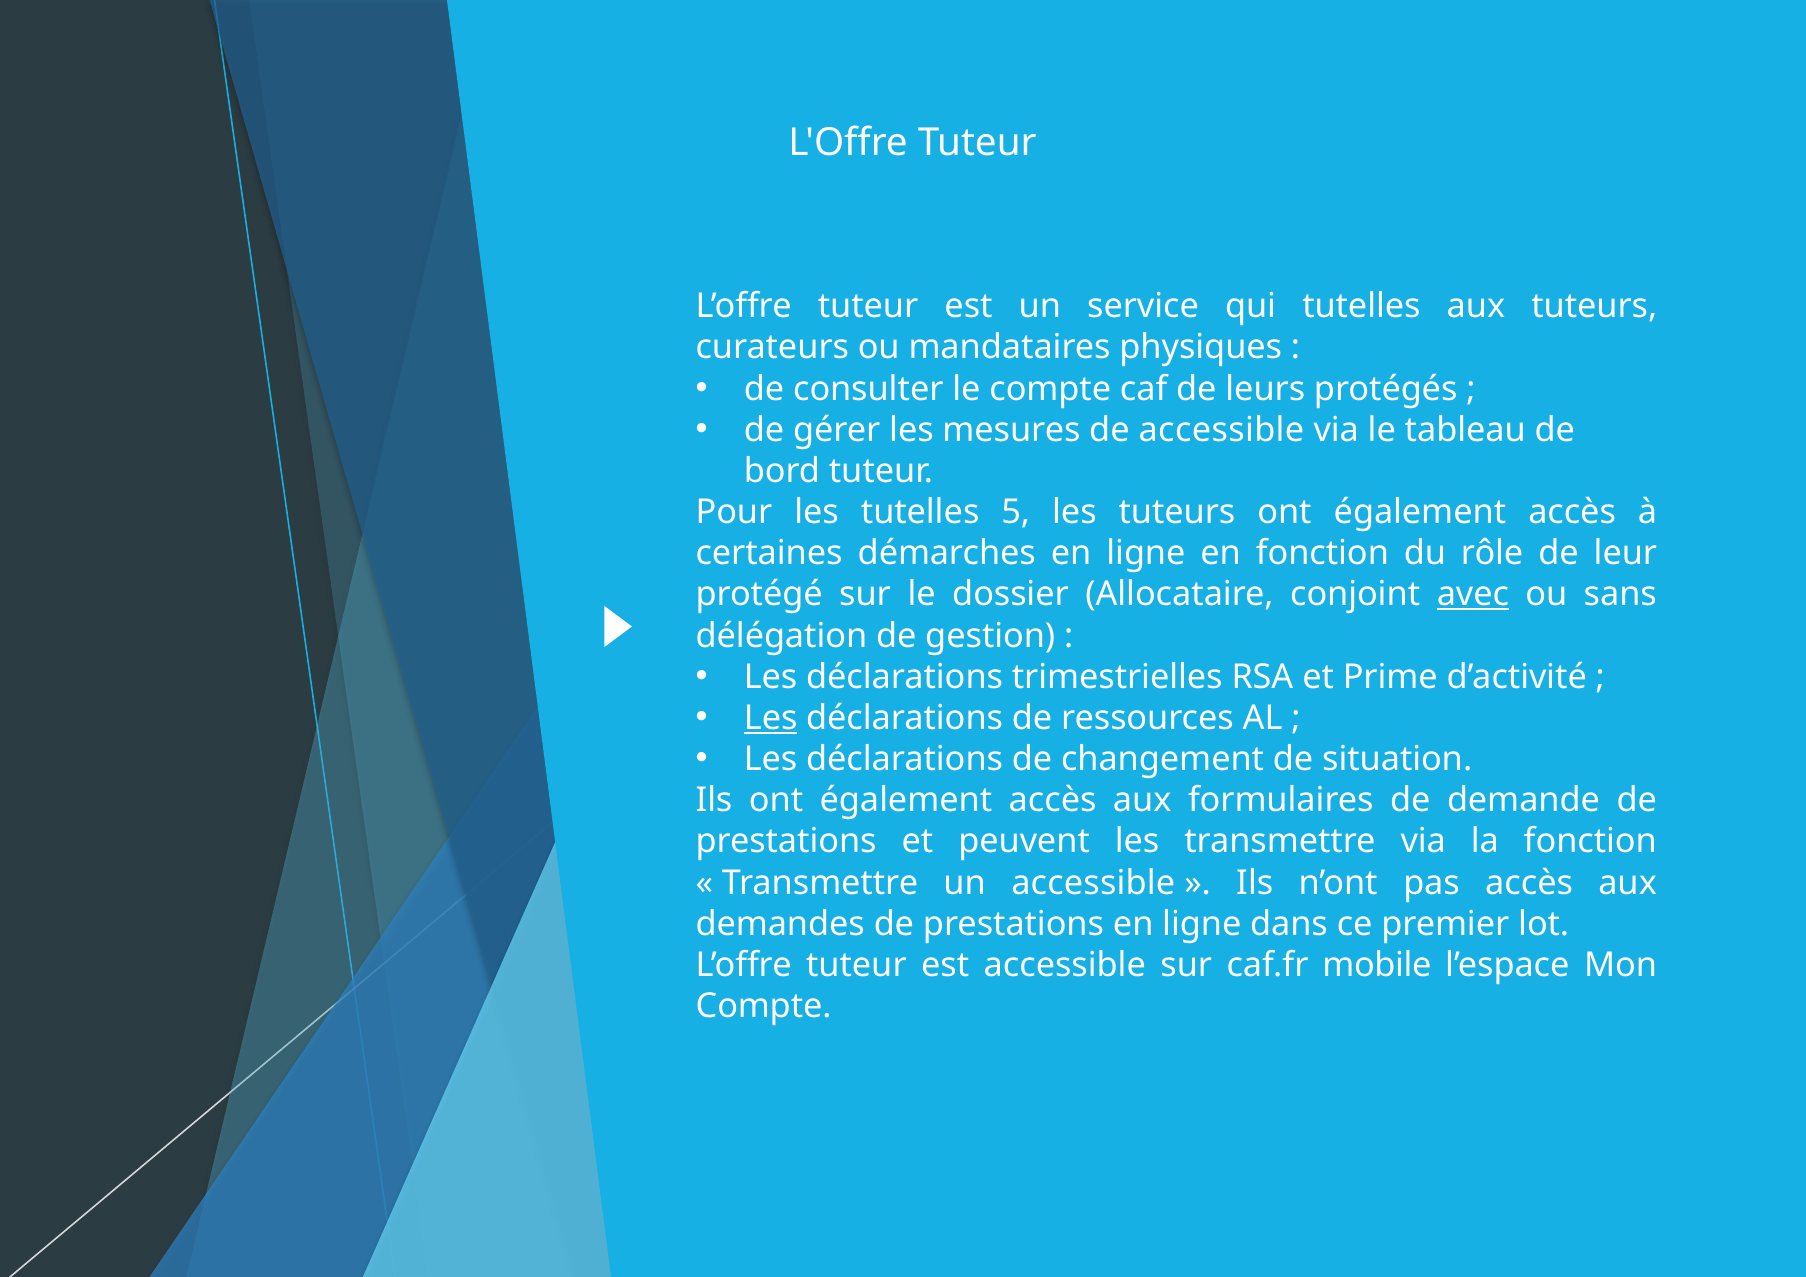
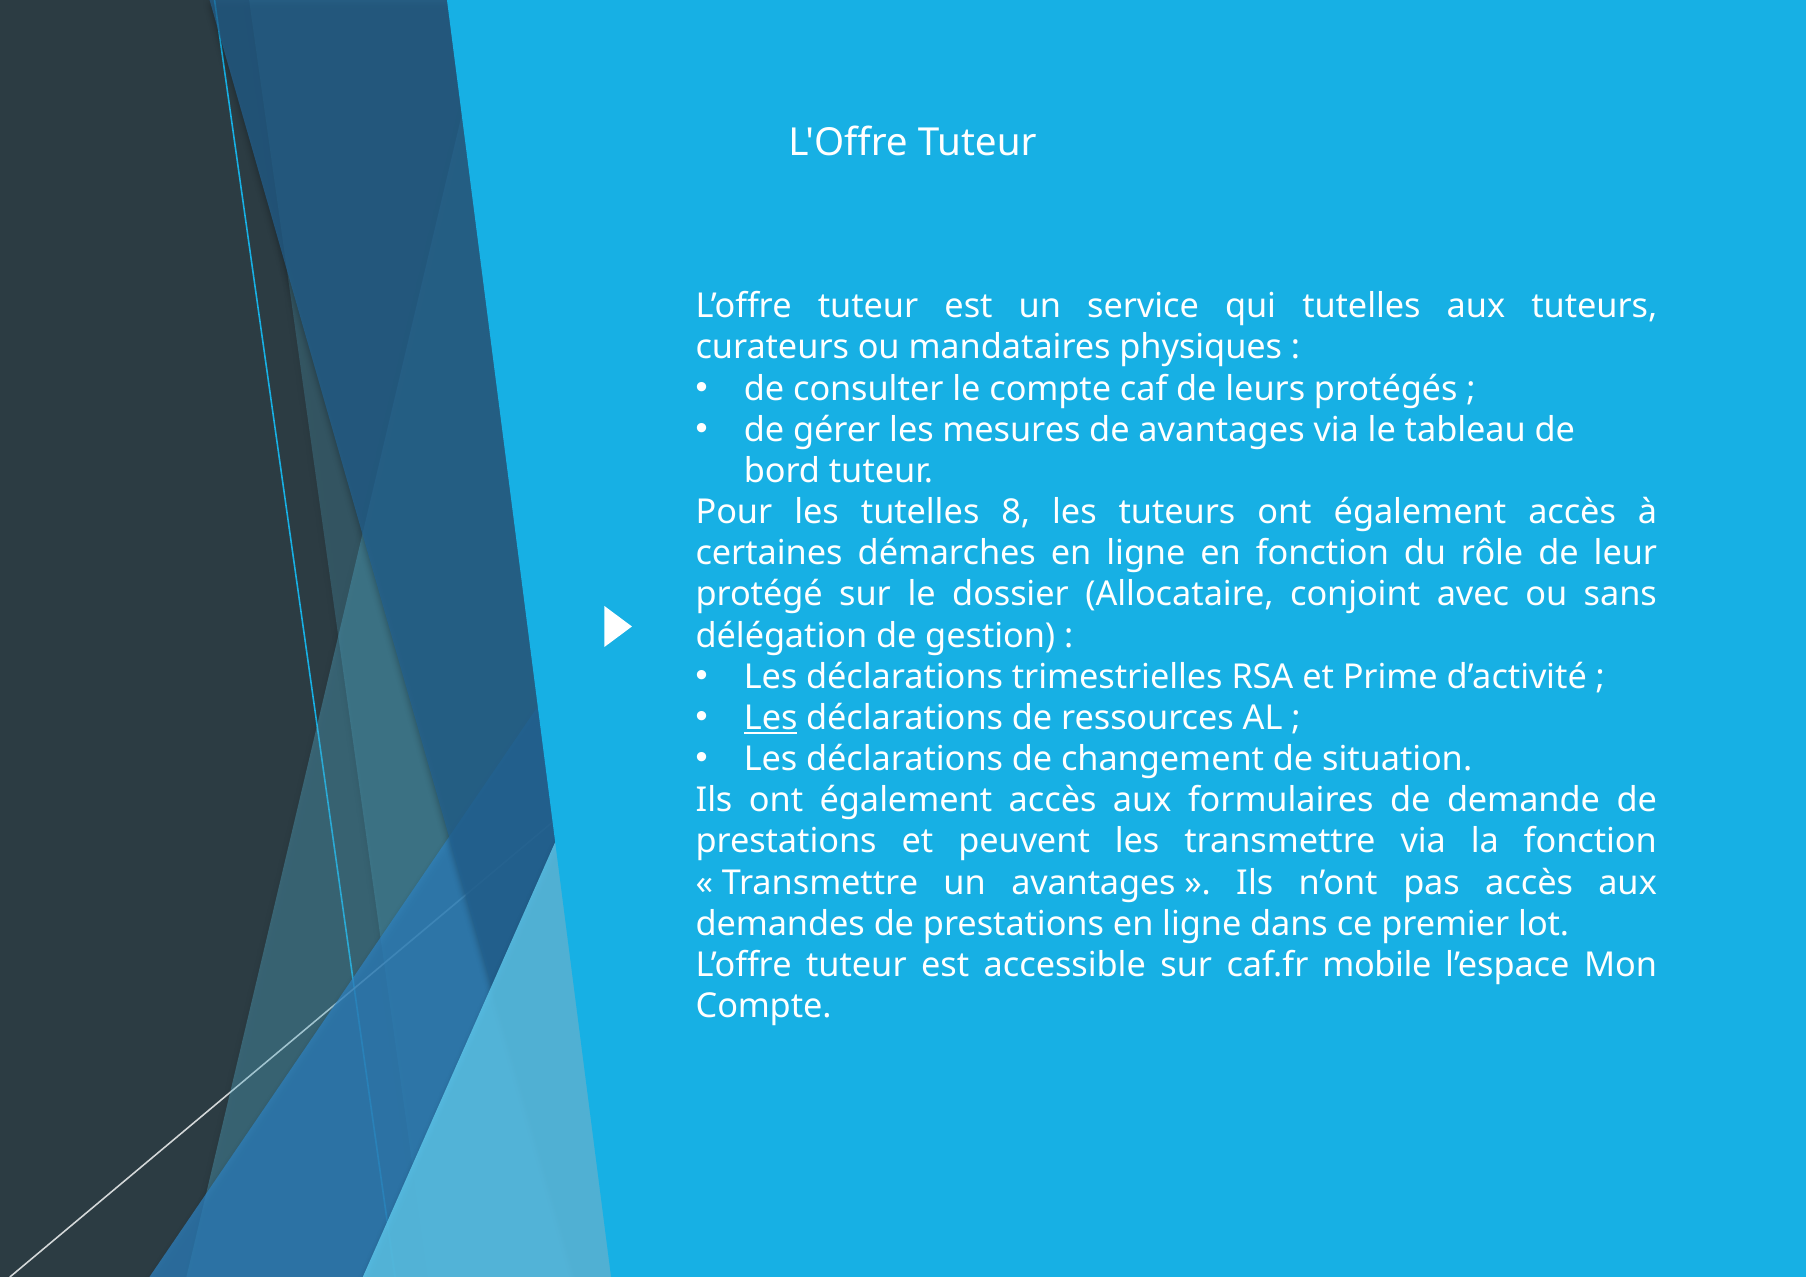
de accessible: accessible -> avantages (1222, 430)
5: 5 -> 8 (1016, 512)
avec underline: present -> none (1473, 595)
un accessible: accessible -> avantages (1093, 883)
